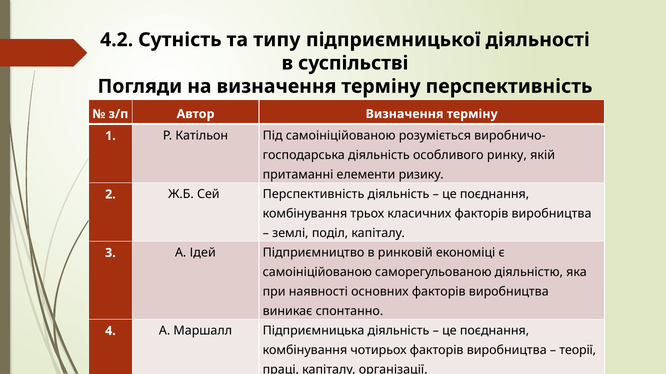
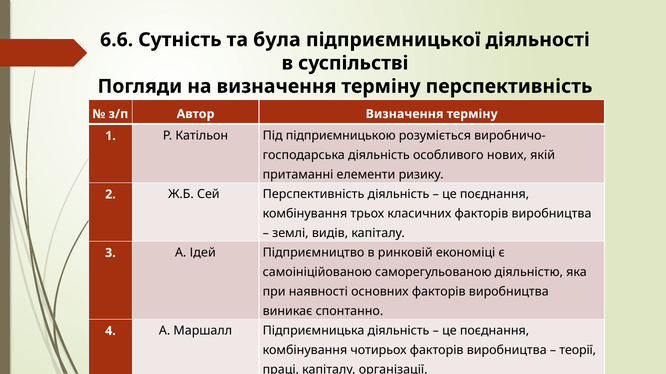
4.2: 4.2 -> 6.6 (117, 40)
типу: типу -> була (277, 40)
Під самоініційованою: самоініційованою -> підприємницькою (341, 136)
ринку: ринку -> нових (507, 156)
поділ: поділ -> видів (330, 234)
